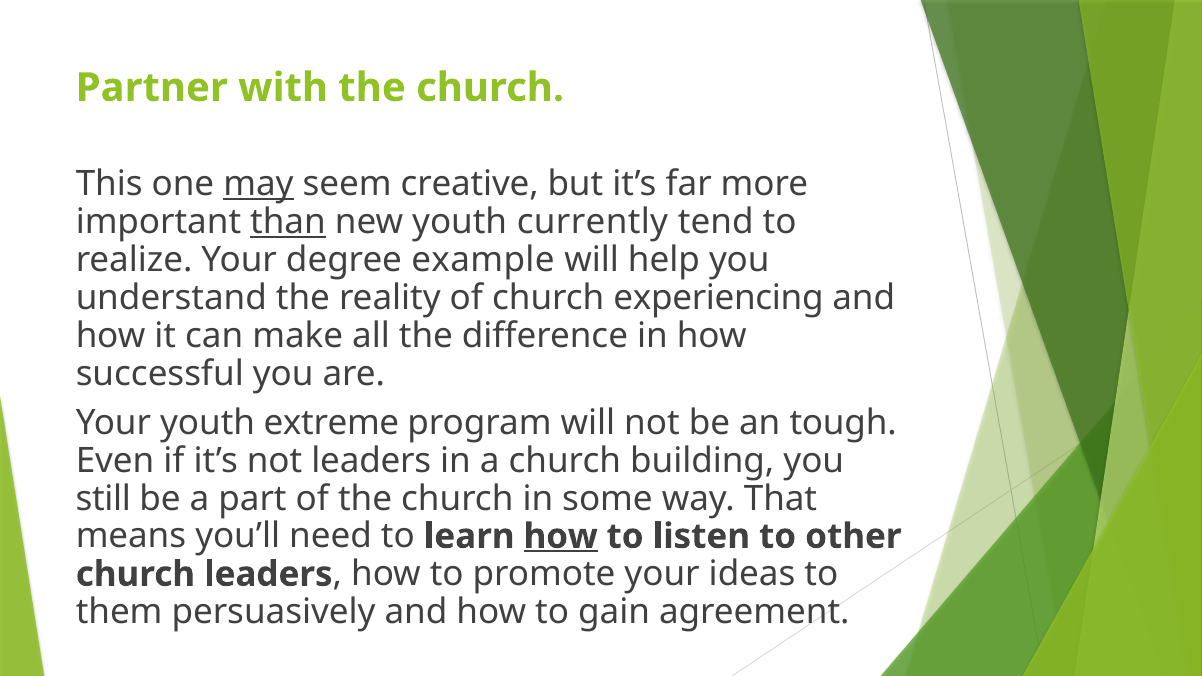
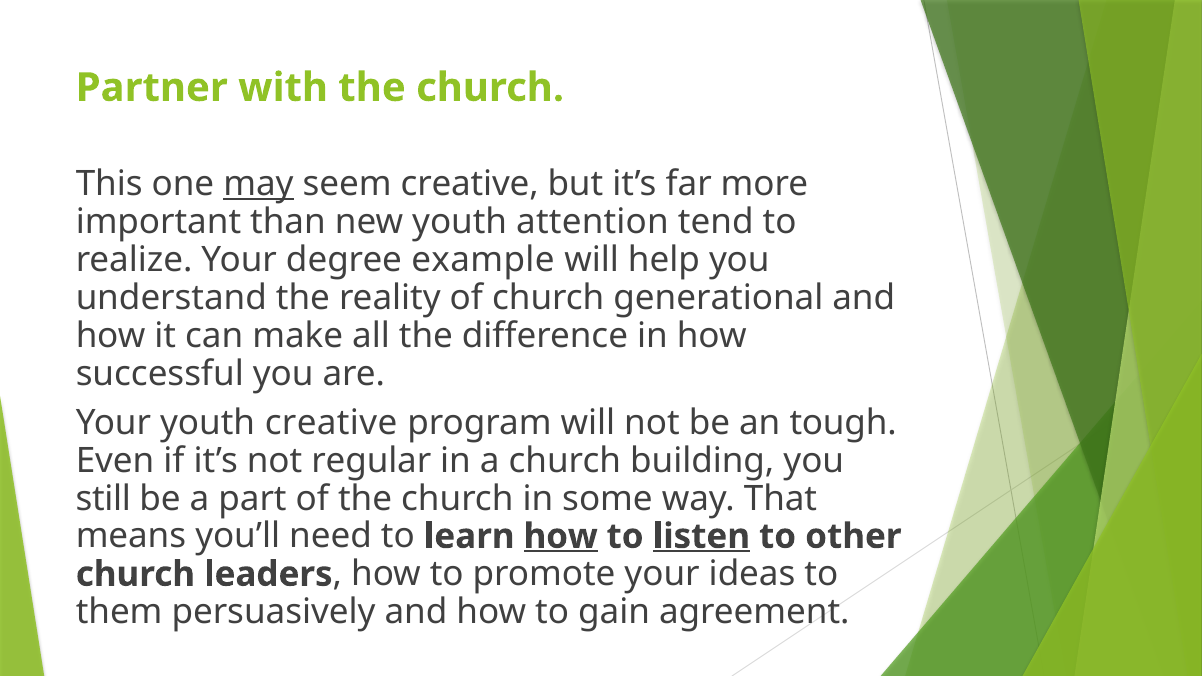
than underline: present -> none (288, 222)
currently: currently -> attention (593, 222)
experiencing: experiencing -> generational (718, 298)
youth extreme: extreme -> creative (331, 423)
not leaders: leaders -> regular (371, 461)
listen underline: none -> present (701, 536)
